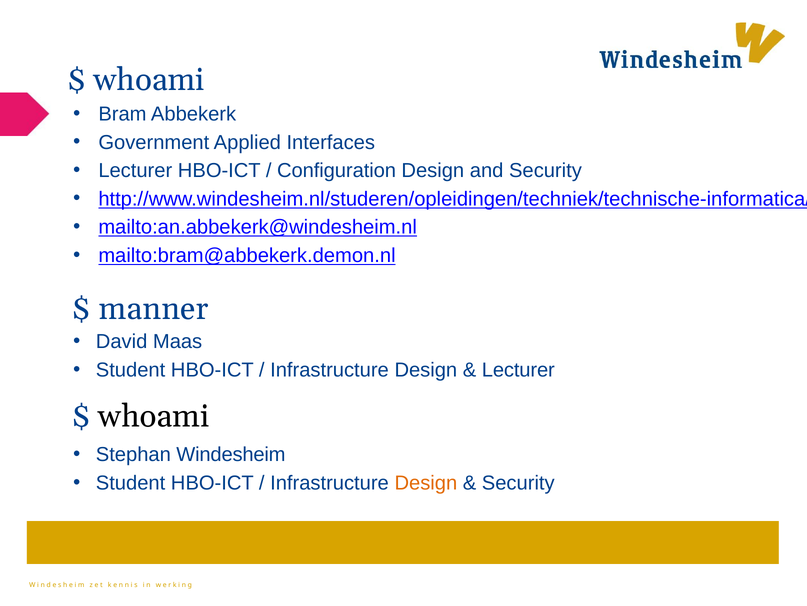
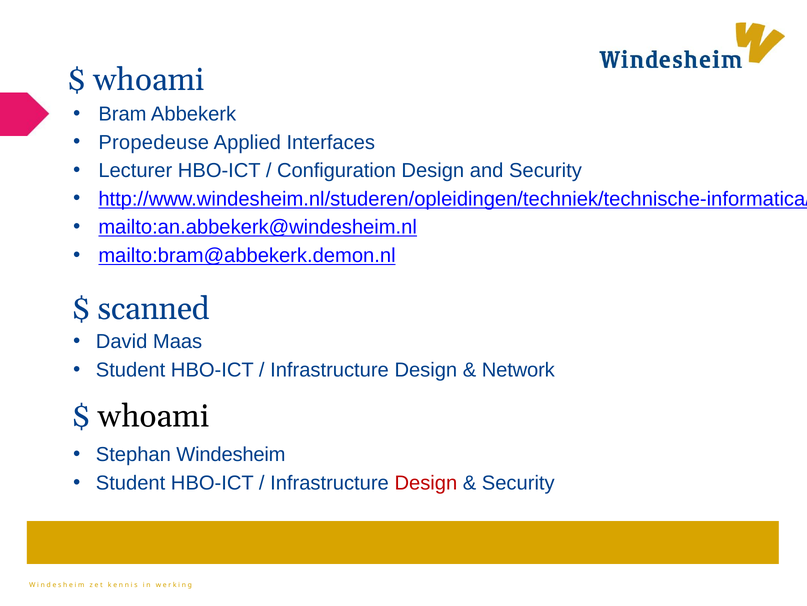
Government: Government -> Propedeuse (154, 142)
manner: manner -> scanned (154, 308)
Lecturer: Lecturer -> Network (518, 370)
Design colour: orange -> red (426, 482)
